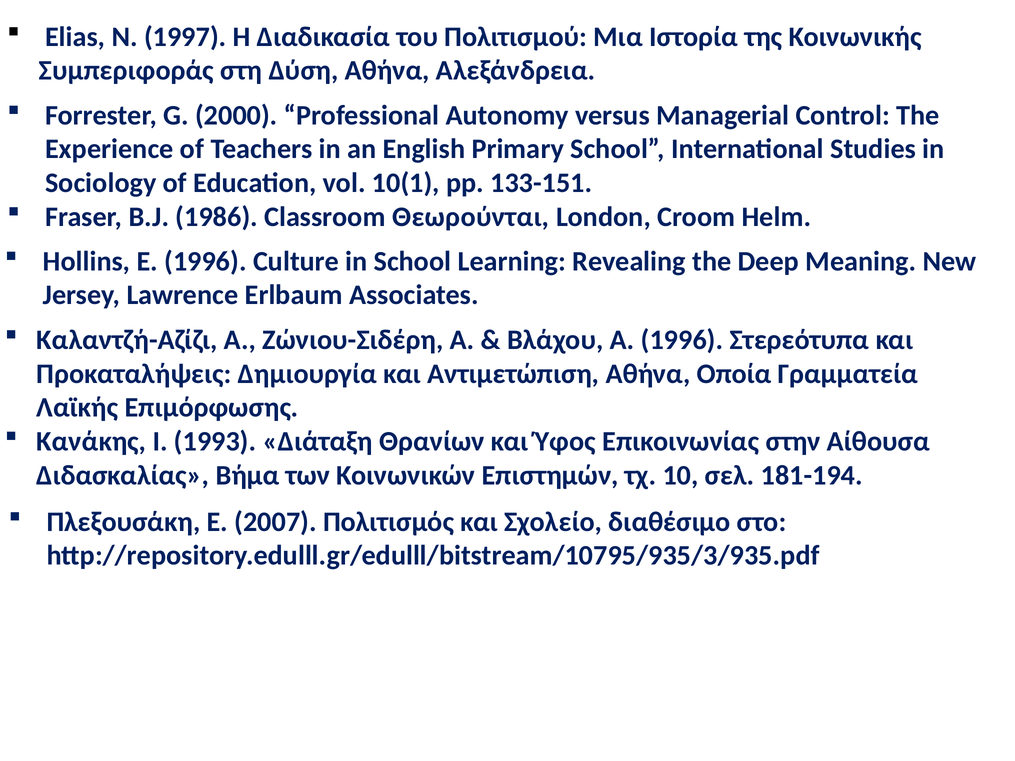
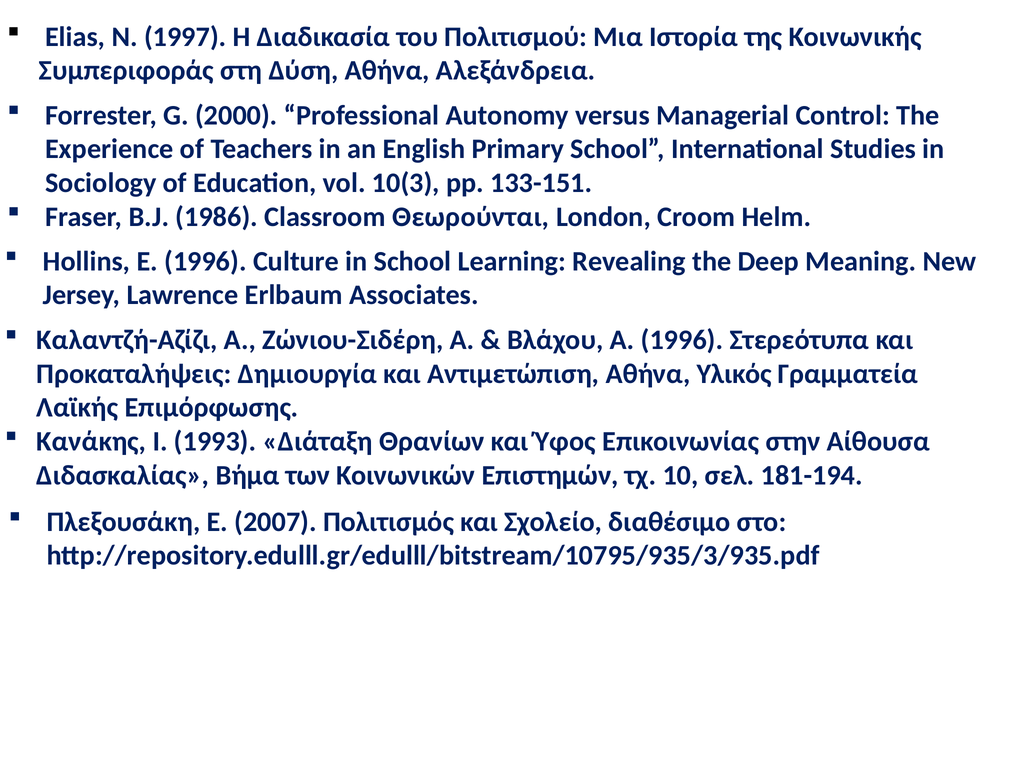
10(1: 10(1 -> 10(3 (406, 183)
Οποία: Οποία -> Υλικός (734, 374)
